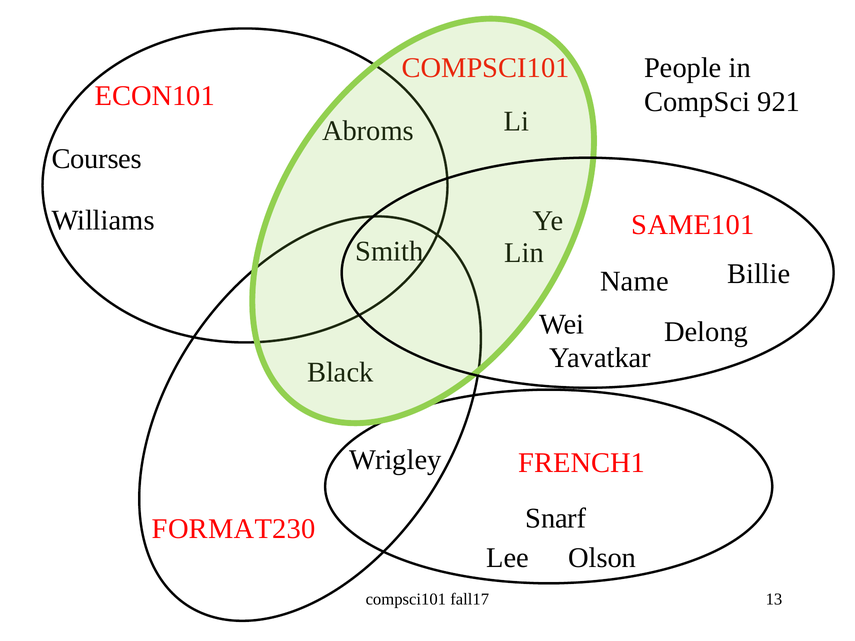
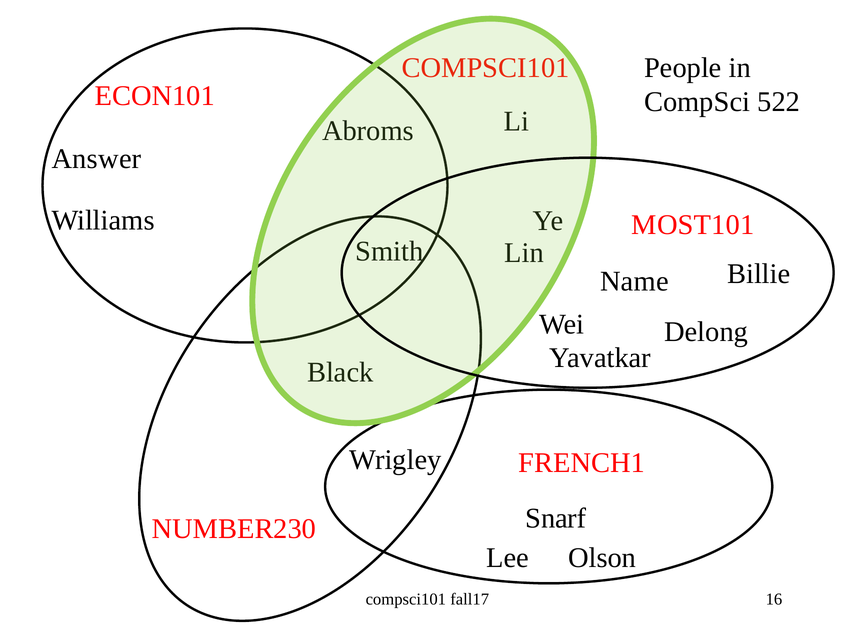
921: 921 -> 522 (779, 102)
Courses: Courses -> Answer (96, 159)
SAME101: SAME101 -> MOST101 (693, 225)
FORMAT230: FORMAT230 -> NUMBER230 (234, 529)
13: 13 -> 16 (774, 600)
